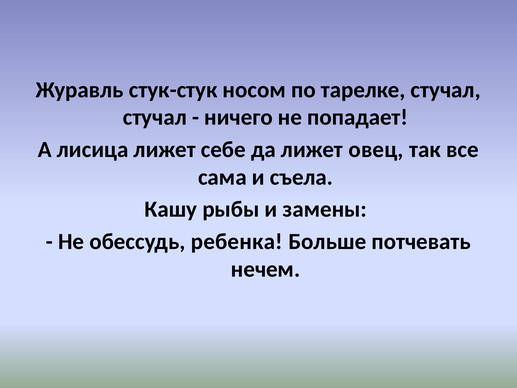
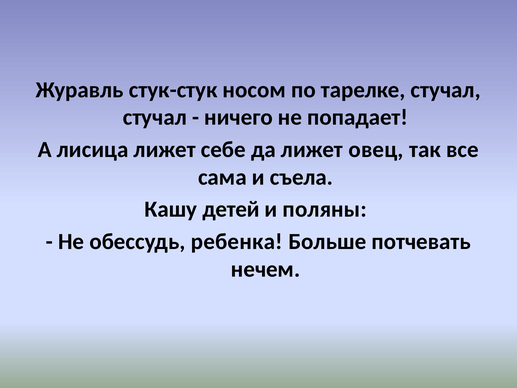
рыбы: рыбы -> детей (231, 209)
замены: замены -> поляны (325, 209)
